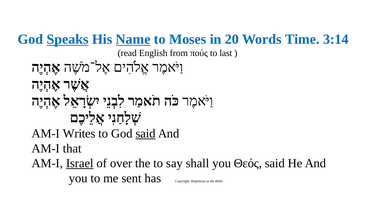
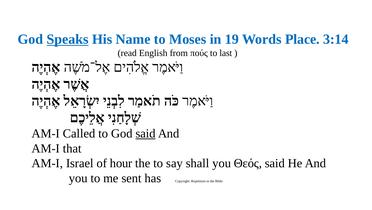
Name underline: present -> none (133, 39)
20: 20 -> 19 (232, 39)
Time: Time -> Place (302, 39)
Writes: Writes -> Called (79, 133)
Israel underline: present -> none (80, 163)
over: over -> hour (121, 163)
